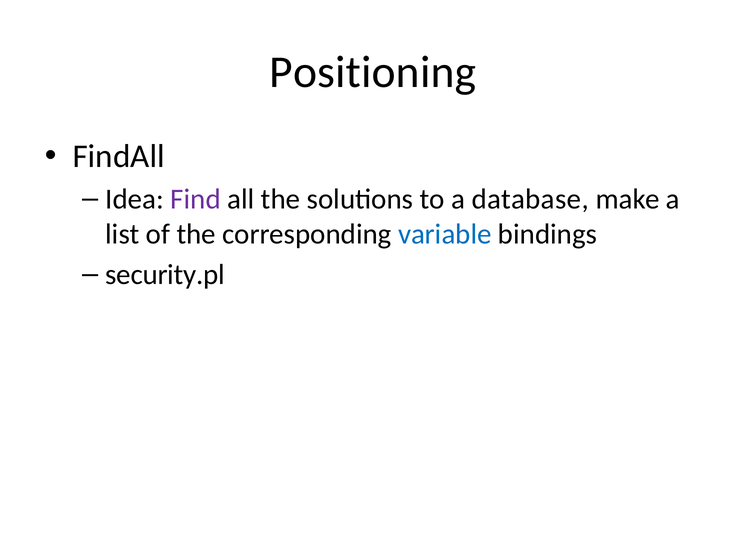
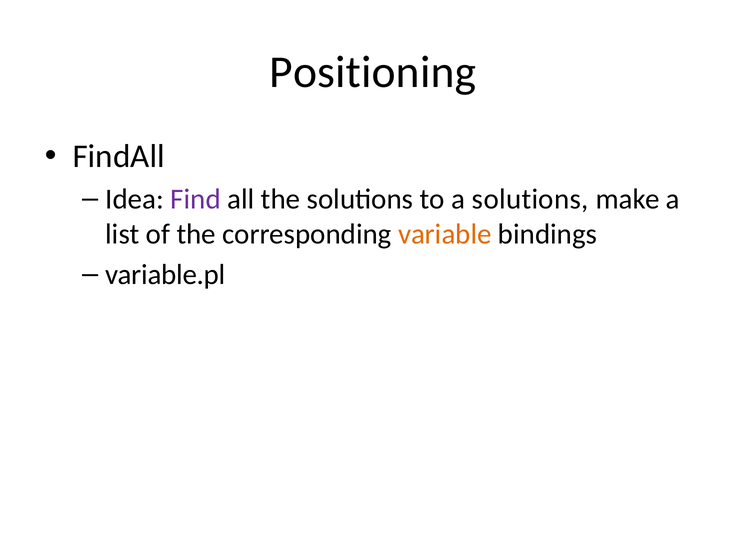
a database: database -> solutions (530, 199)
variable colour: blue -> orange (445, 234)
security.pl: security.pl -> variable.pl (165, 275)
